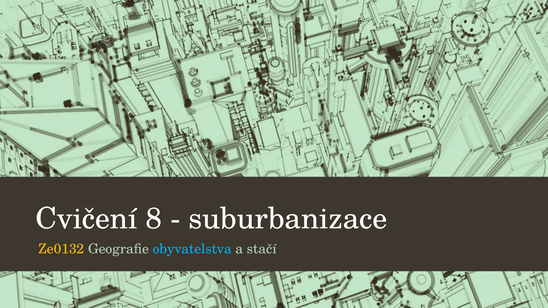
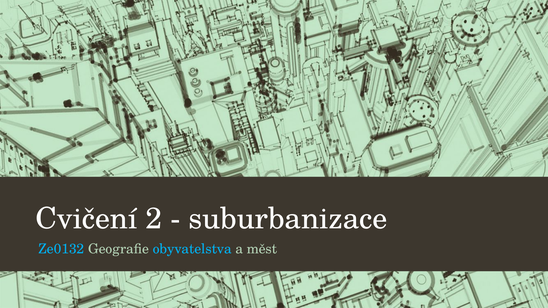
8: 8 -> 2 (154, 219)
Ze0132 colour: yellow -> light blue (61, 249)
stačí: stačí -> měst (262, 249)
